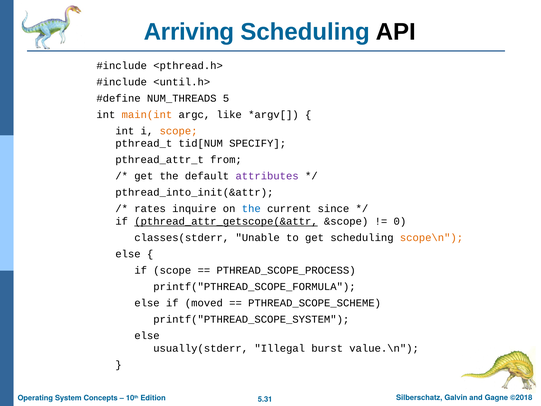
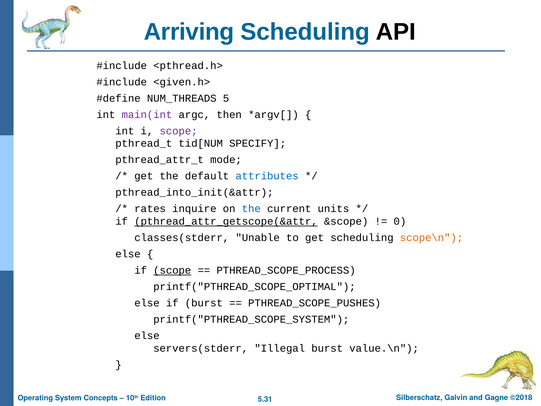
<until.h>: <until.h> -> <given.h> (182, 82)
main(int colour: orange -> purple (147, 114)
like: like -> then (229, 114)
scope colour: orange -> purple (179, 131)
from: from -> mode (226, 160)
attributes colour: purple -> blue (267, 176)
since: since -> units (333, 209)
scope underline: none -> present (172, 270)
printf("PTHREAD_SCOPE_FORMULA: printf("PTHREAD_SCOPE_FORMULA -> printf("PTHREAD_SCOPE_OPTIMAL (254, 287)
if moved: moved -> burst (204, 303)
PTHREAD_SCOPE_SCHEME: PTHREAD_SCOPE_SCHEME -> PTHREAD_SCOPE_PUSHES (315, 303)
usually(stderr: usually(stderr -> servers(stderr (201, 348)
